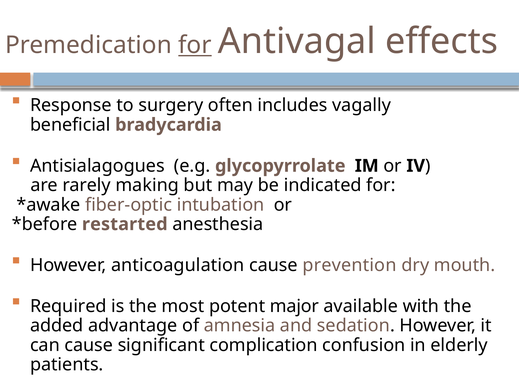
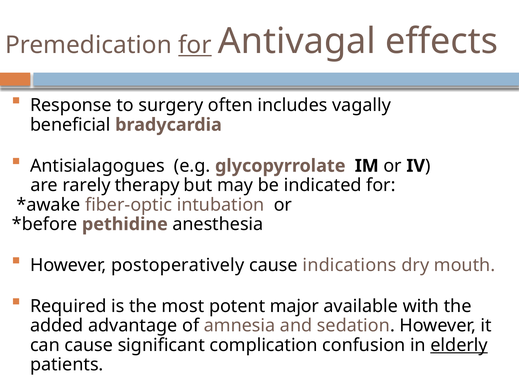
making: making -> therapy (147, 185)
restarted: restarted -> pethidine (125, 224)
anticoagulation: anticoagulation -> postoperatively (178, 265)
prevention: prevention -> indications (350, 265)
elderly underline: none -> present (459, 345)
